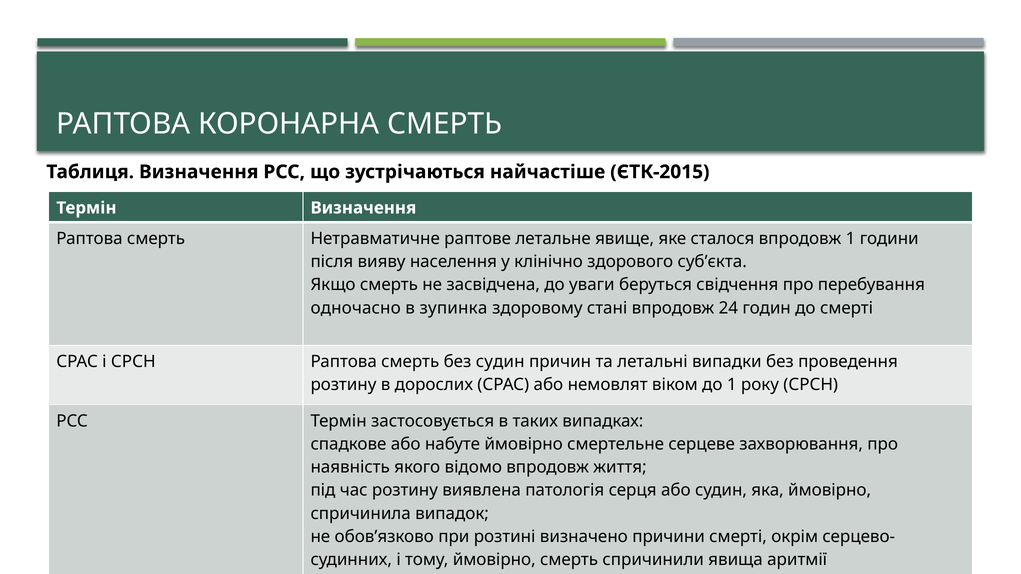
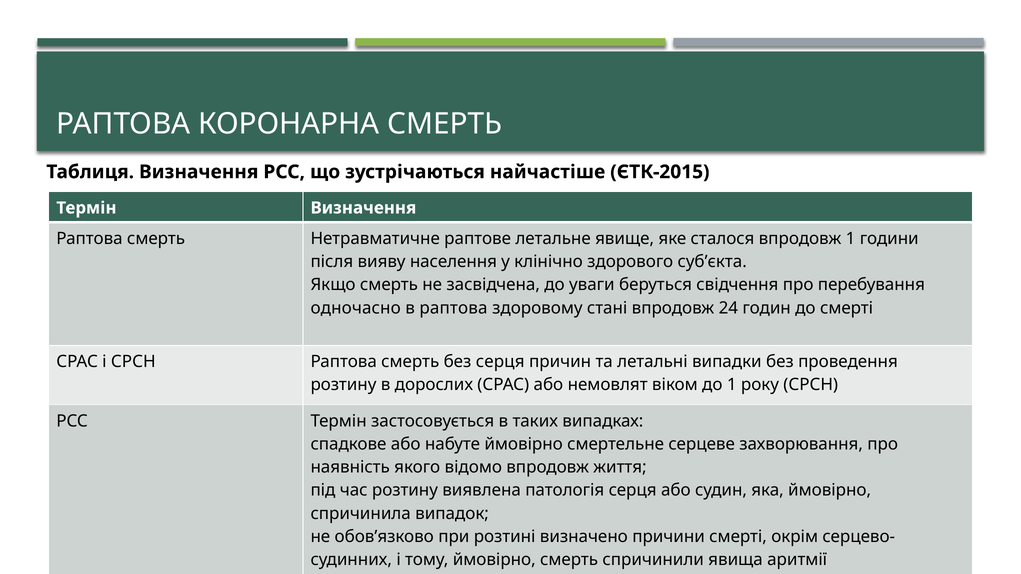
в зупинка: зупинка -> раптова (453, 308)
без судин: судин -> серця (500, 362)
